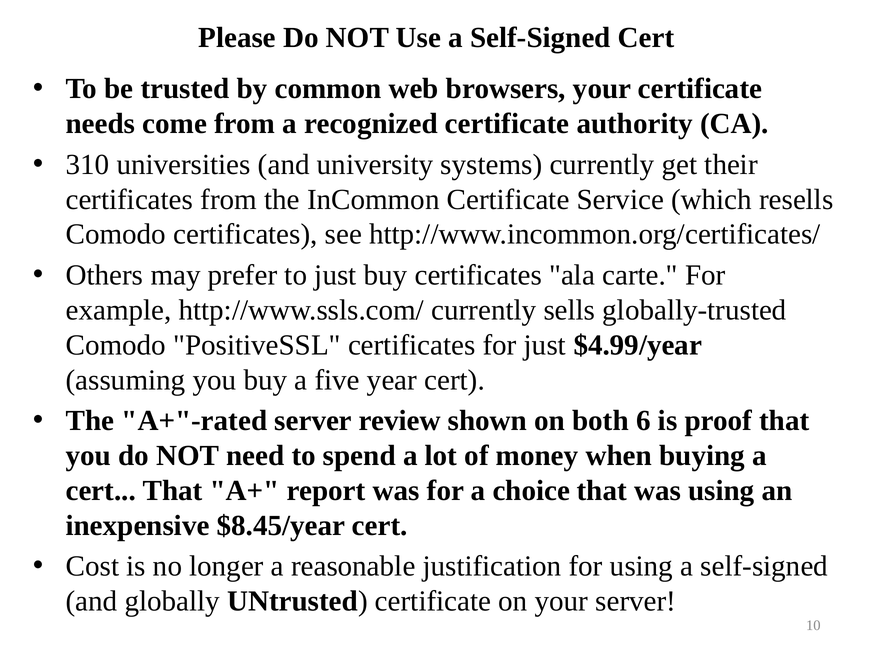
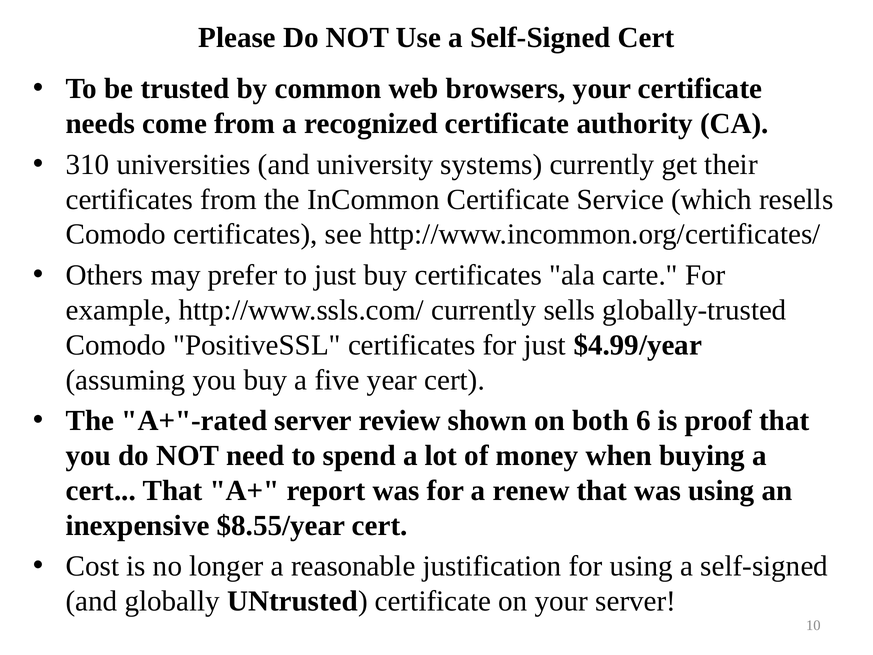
choice: choice -> renew (531, 490)
$8.45/year: $8.45/year -> $8.55/year (281, 525)
